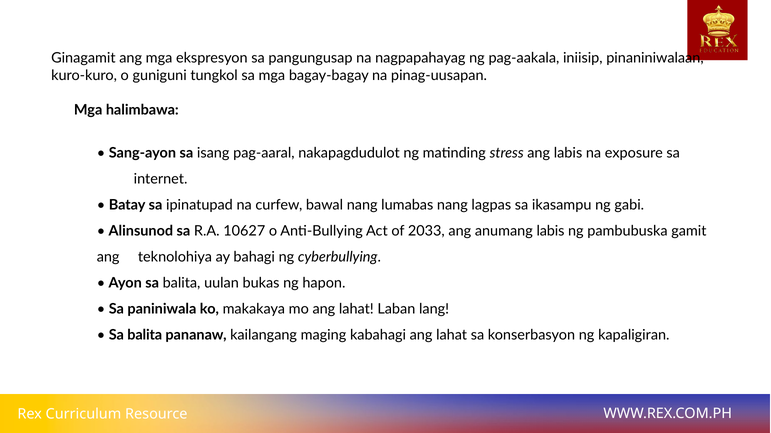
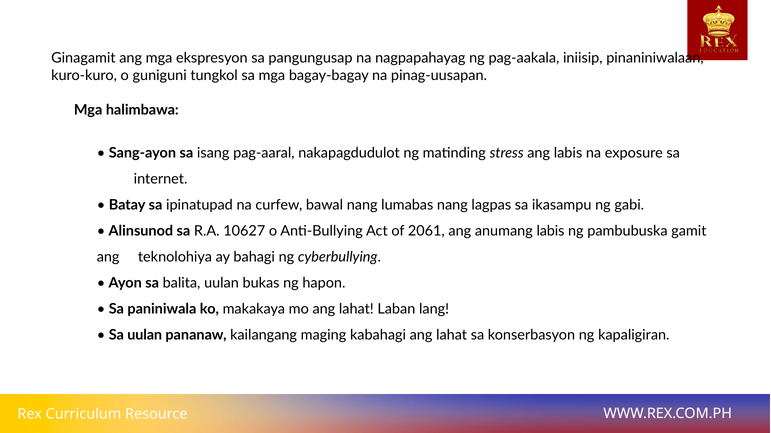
2033: 2033 -> 2061 (426, 232)
balita: balita -> uulan (145, 336)
